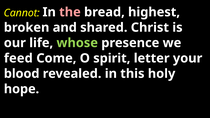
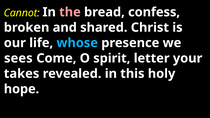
highest: highest -> confess (154, 12)
whose colour: light green -> light blue (77, 43)
feed: feed -> sees (18, 58)
blood: blood -> takes (22, 74)
